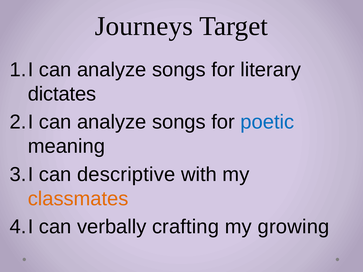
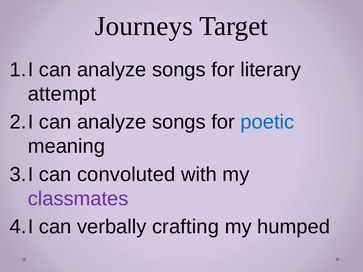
dictates: dictates -> attempt (62, 94)
descriptive: descriptive -> convoluted (126, 175)
classmates colour: orange -> purple (78, 199)
growing: growing -> humped (294, 227)
